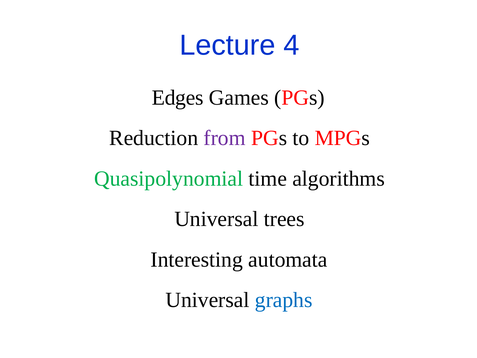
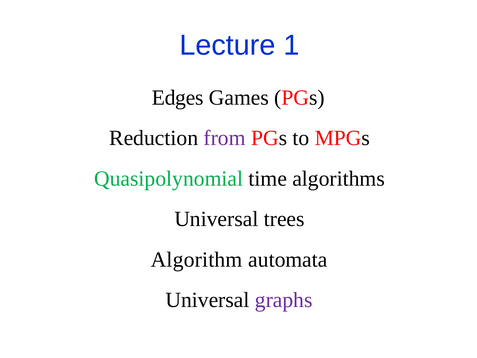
4: 4 -> 1 (291, 45)
Interesting: Interesting -> Algorithm (197, 259)
graphs colour: blue -> purple (284, 300)
